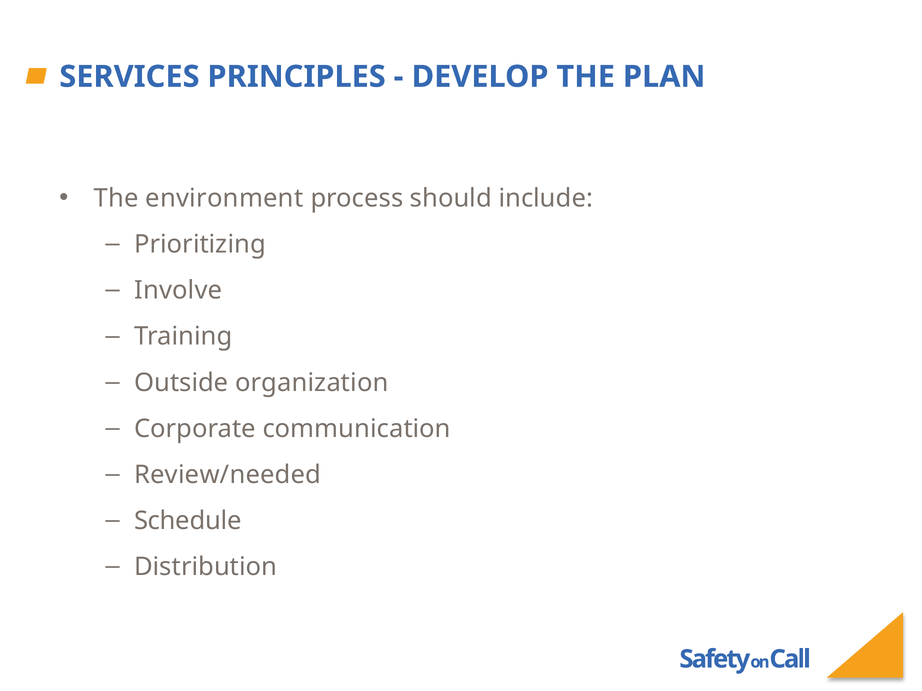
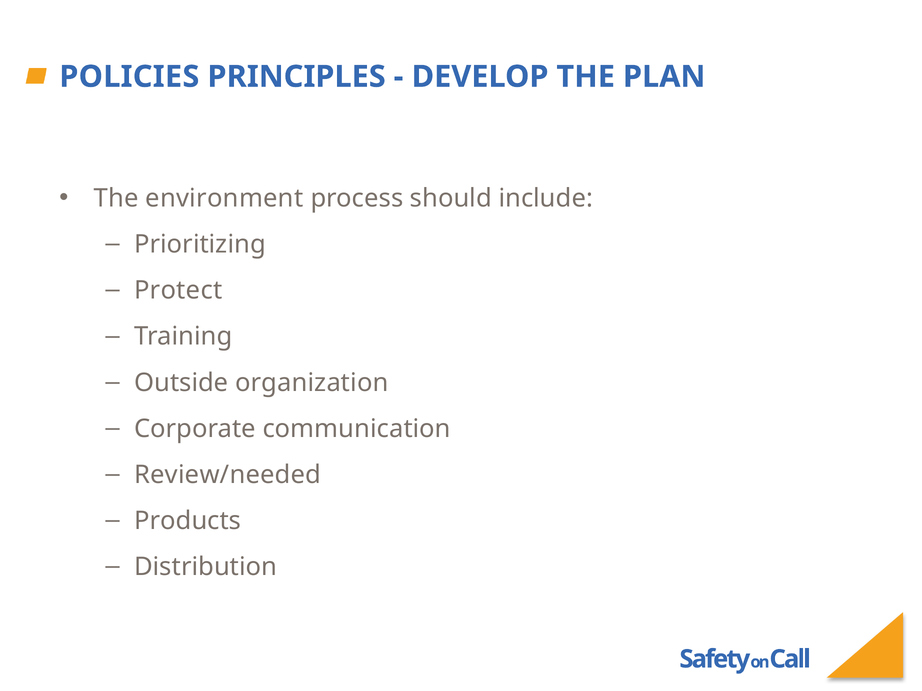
SERVICES: SERVICES -> POLICIES (129, 77)
Involve: Involve -> Protect (178, 291)
Schedule: Schedule -> Products (188, 521)
